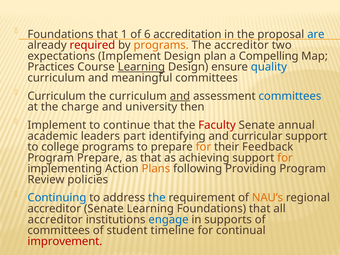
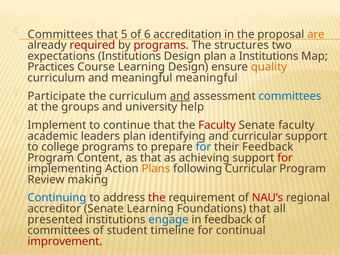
Foundations: Foundations -> Committees (60, 34)
1: 1 -> 5 (124, 34)
are colour: blue -> orange (316, 34)
programs colour: orange -> red (161, 45)
The accreditor: accreditor -> structures (242, 45)
expectations Implement: Implement -> Institutions (130, 56)
a Compelling: Compelling -> Institutions (269, 56)
Learning underline: present -> none (141, 67)
quality colour: blue -> orange (269, 67)
meaningful committees: committees -> meaningful (207, 78)
Curriculum: Curriculum -> Participate (57, 96)
charge: charge -> groups (80, 107)
then: then -> help (192, 107)
Senate annual: annual -> faculty (296, 125)
leaders part: part -> plan (134, 136)
for colour: orange -> blue (203, 147)
Program Prepare: Prepare -> Content (100, 158)
for colour: orange -> red (285, 158)
following Providing: Providing -> Curricular (251, 169)
policies: policies -> making (88, 180)
the colour: blue -> red (157, 198)
NAU’s colour: orange -> red (267, 198)
accreditor: accreditor -> presented (55, 220)
in supports: supports -> feedback (228, 220)
